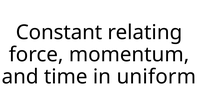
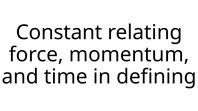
uniform: uniform -> defining (156, 77)
